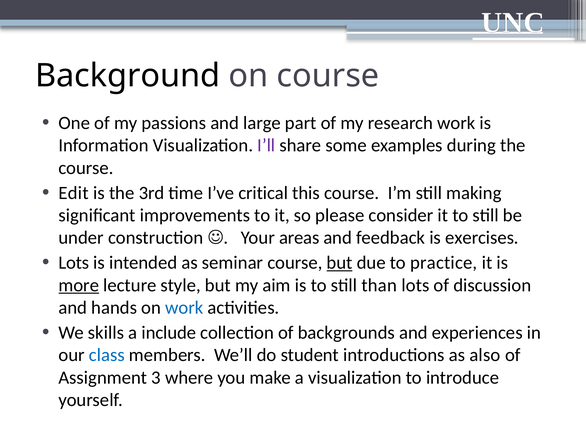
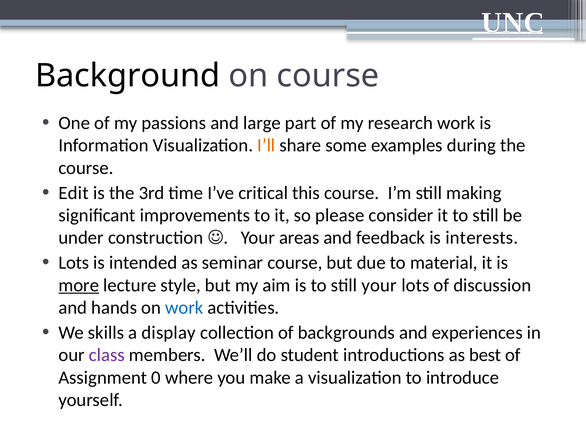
I’ll colour: purple -> orange (266, 145)
exercises: exercises -> interests (482, 238)
but underline: present -> none (340, 262)
practice: practice -> material (444, 262)
still than: than -> your (379, 285)
include: include -> display (169, 332)
class colour: blue -> purple (107, 355)
also: also -> best (485, 355)
3: 3 -> 0 (156, 377)
